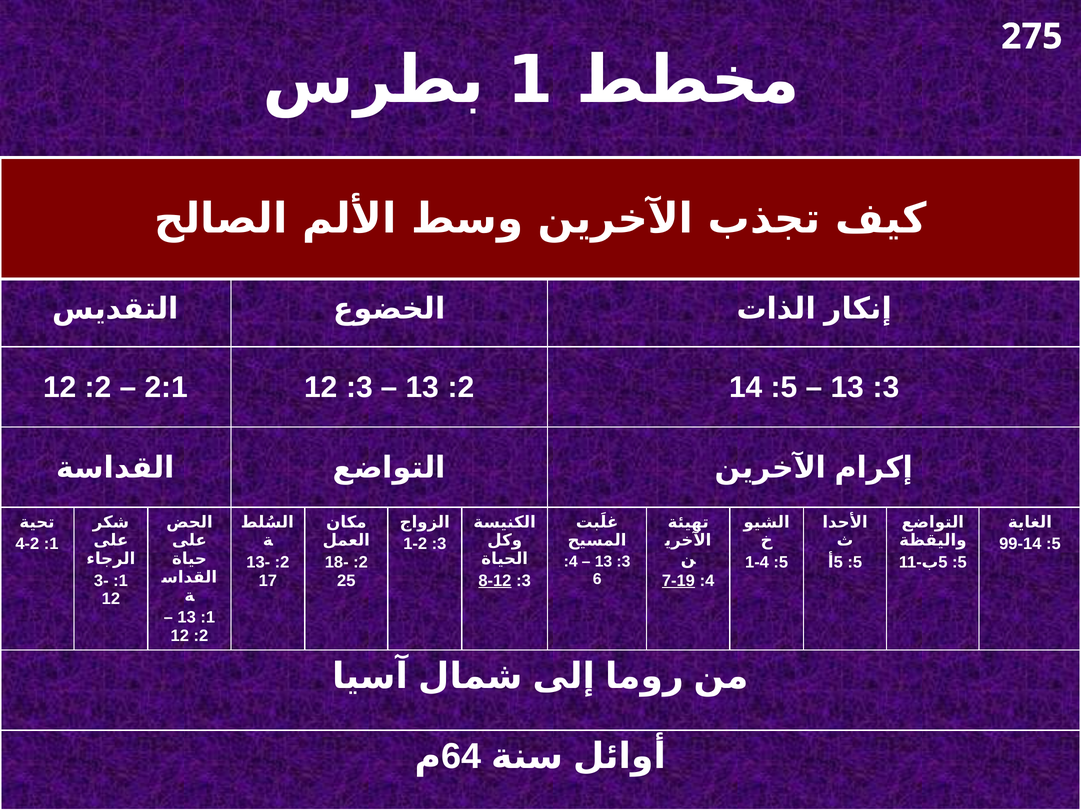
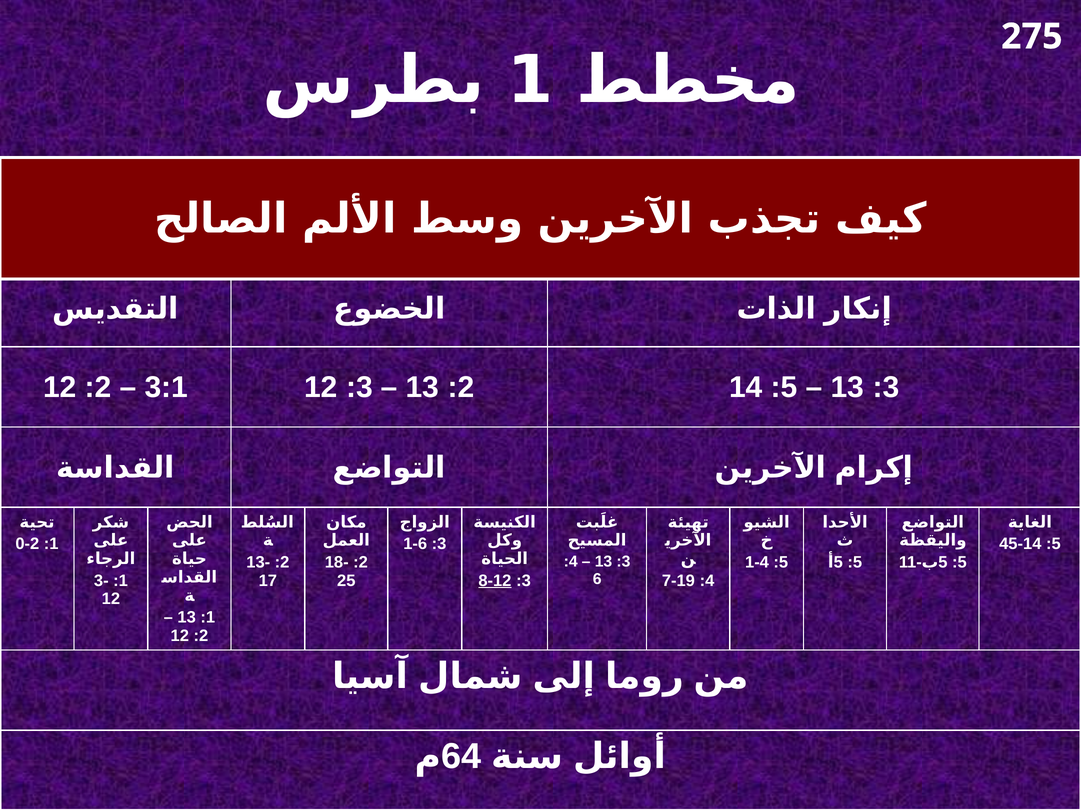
2:1: 2:1 -> 3:1 (166, 388)
4-2: 4-2 -> 0-2 (27, 544)
1-2: 1-2 -> 1-6 (415, 544)
99-14: 99-14 -> 45-14 (1020, 544)
7-19 underline: present -> none (678, 581)
